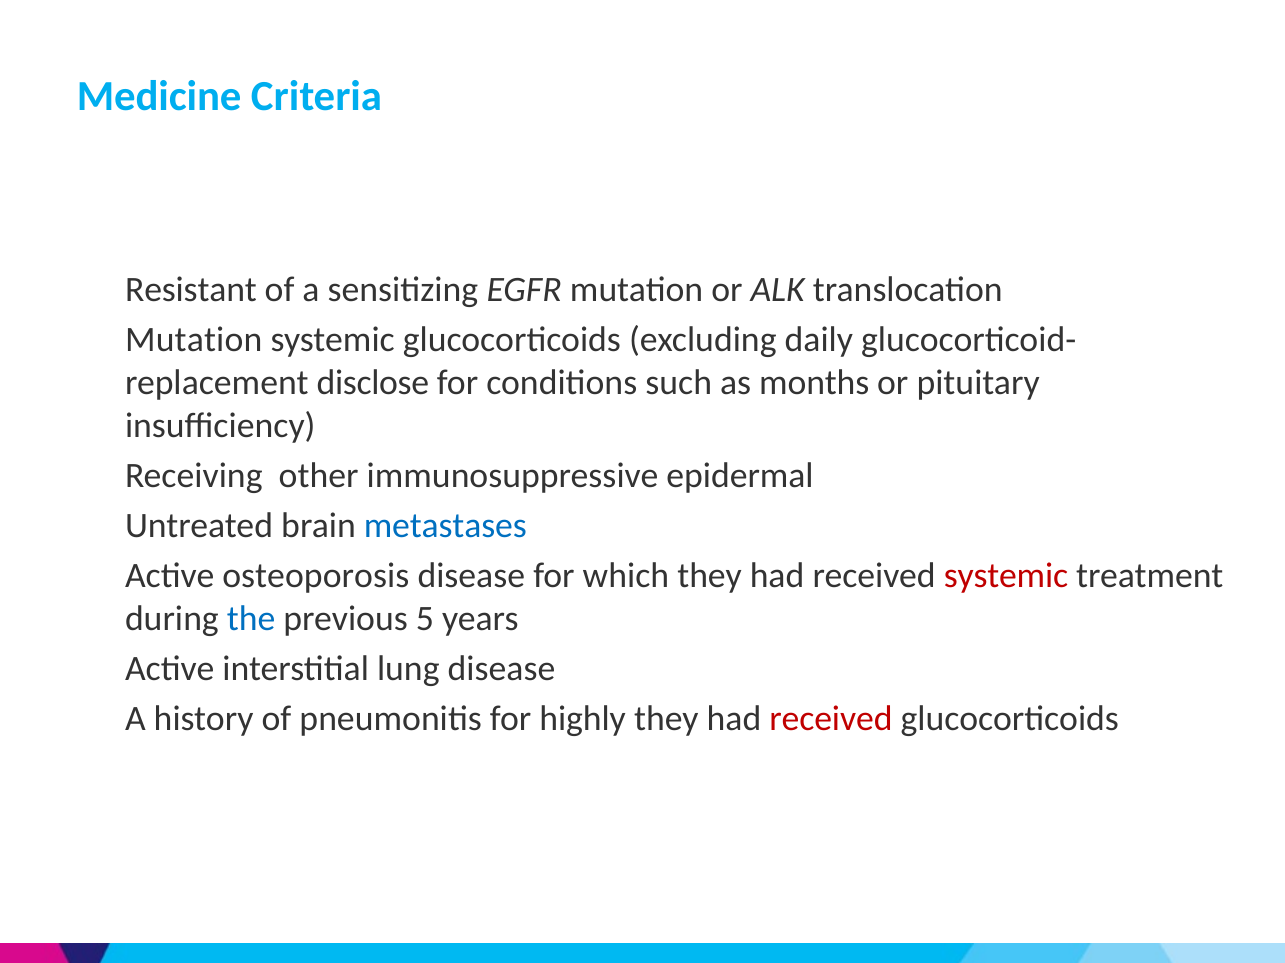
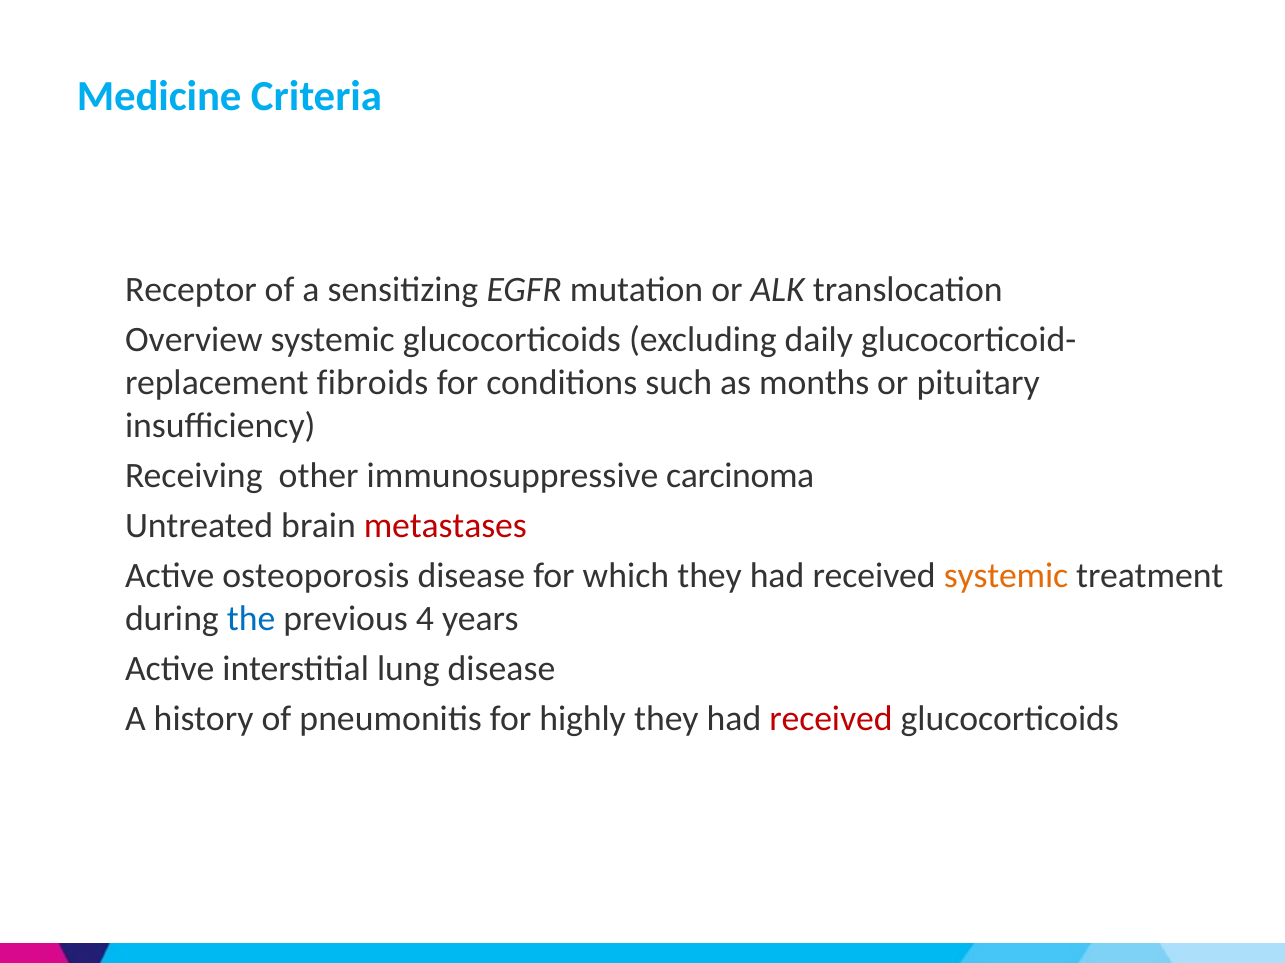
Resistant: Resistant -> Receptor (191, 290)
Mutation: Mutation -> Overview (194, 340)
disclose: disclose -> fibroids (373, 383)
epidermal: epidermal -> carcinoma (740, 476)
metastases colour: blue -> red (445, 526)
systemic colour: red -> orange (1006, 576)
5: 5 -> 4 (425, 619)
